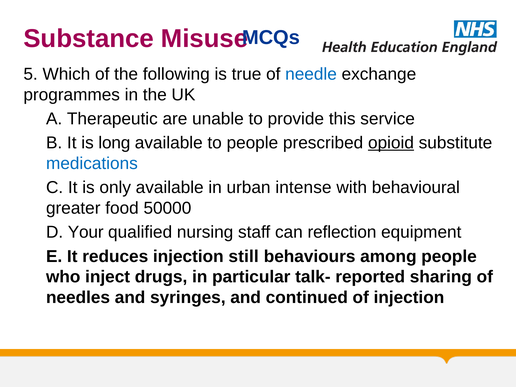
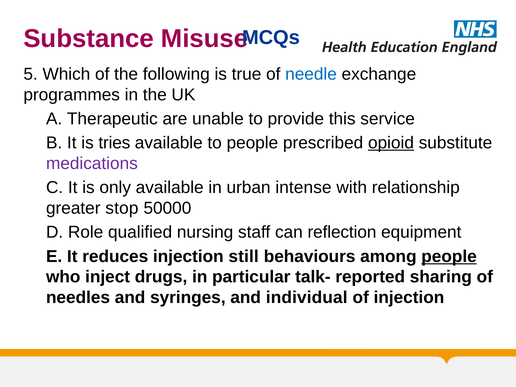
long: long -> tries (114, 143)
medications colour: blue -> purple (92, 163)
behavioural: behavioural -> relationship (416, 188)
food: food -> stop (122, 208)
Your: Your -> Role (86, 232)
people underline: none -> present (449, 256)
continued: continued -> individual (307, 298)
